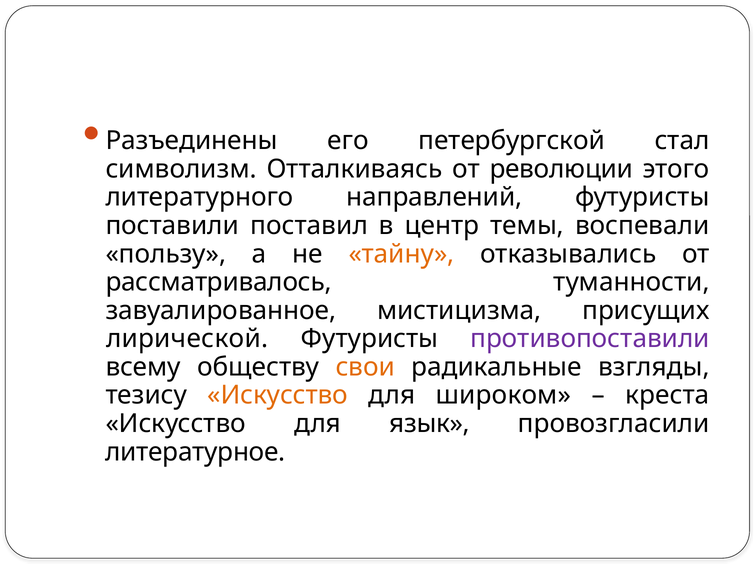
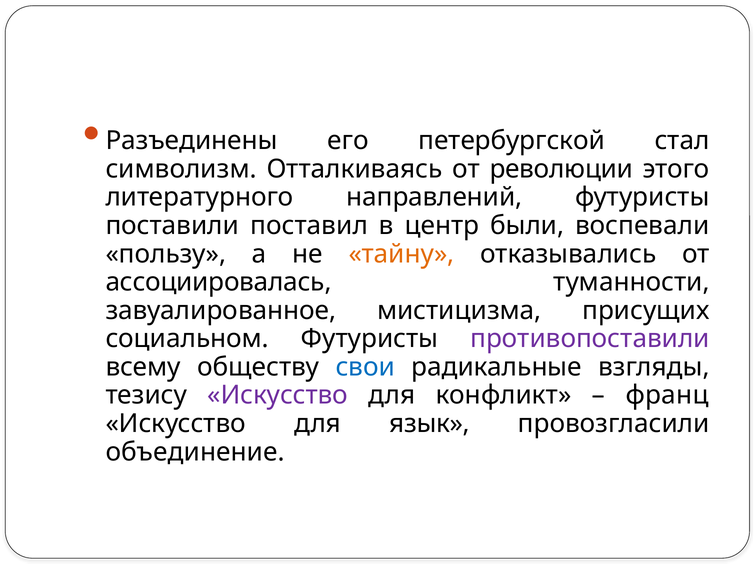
темы: темы -> были (527, 226)
рассматривалось: рассматривалось -> ассоциировалась (219, 282)
лирической: лирической -> социальном (187, 339)
свои colour: orange -> blue (365, 367)
Искусство colour: orange -> purple (278, 396)
широком: широком -> конфликт (503, 396)
креста: креста -> франц (667, 396)
литературное: литературное -> объединение (195, 452)
